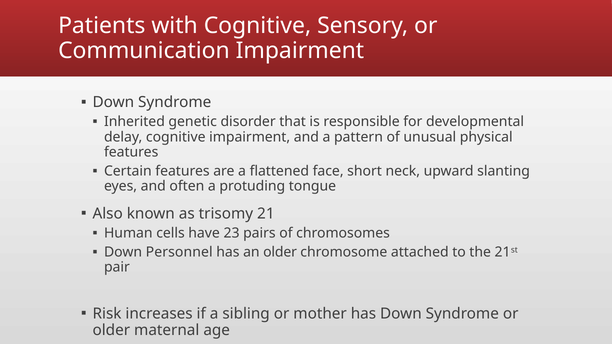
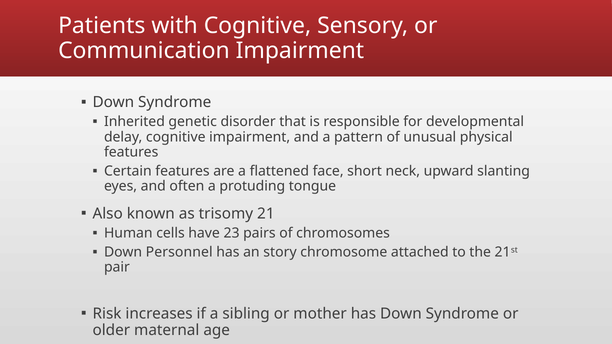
an older: older -> story (280, 252)
